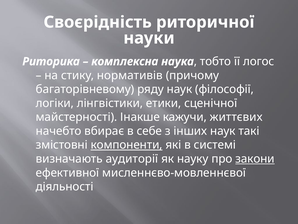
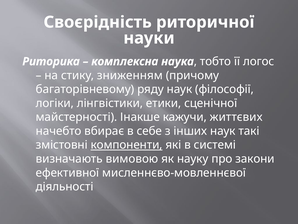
нормативів: нормативів -> зниженням (130, 75)
аудиторії: аудиторії -> вимовою (132, 159)
закони underline: present -> none (255, 159)
